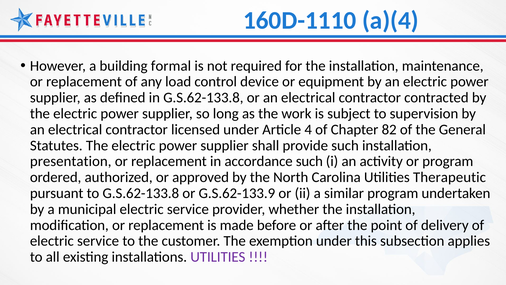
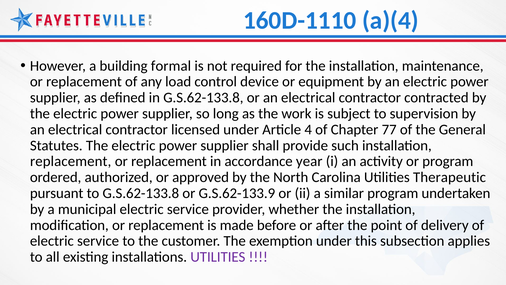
82: 82 -> 77 (389, 129)
presentation: presentation -> replacement (71, 161)
accordance such: such -> year (309, 161)
